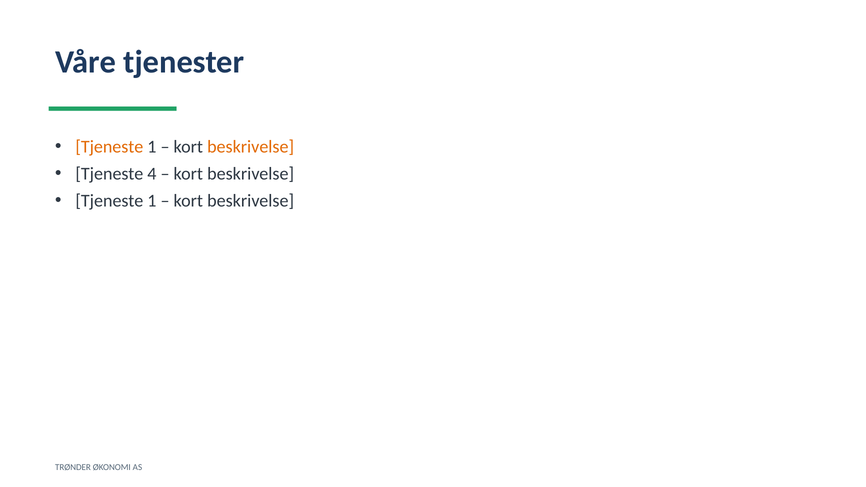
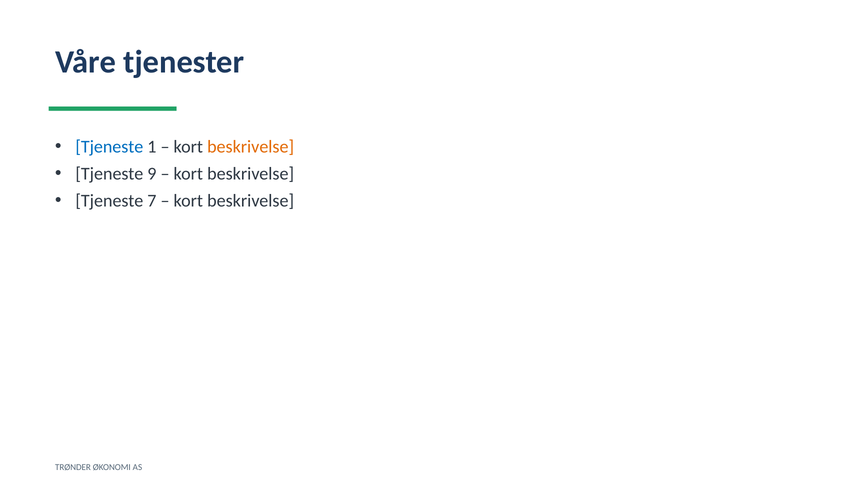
Tjeneste colour: orange -> blue (109, 147)
4: 4 -> 9 (152, 174)
1: 1 -> 7 (152, 201)
